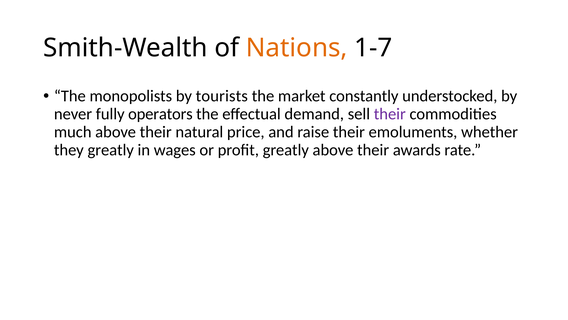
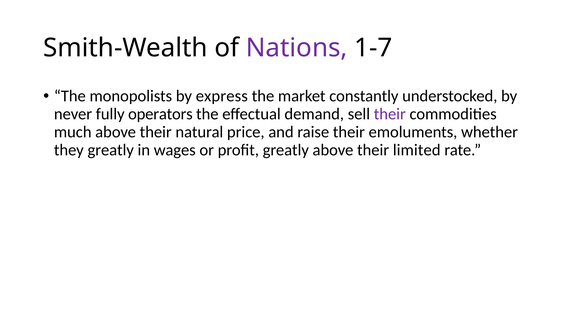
Nations colour: orange -> purple (297, 48)
tourists: tourists -> express (222, 96)
awards: awards -> limited (417, 150)
